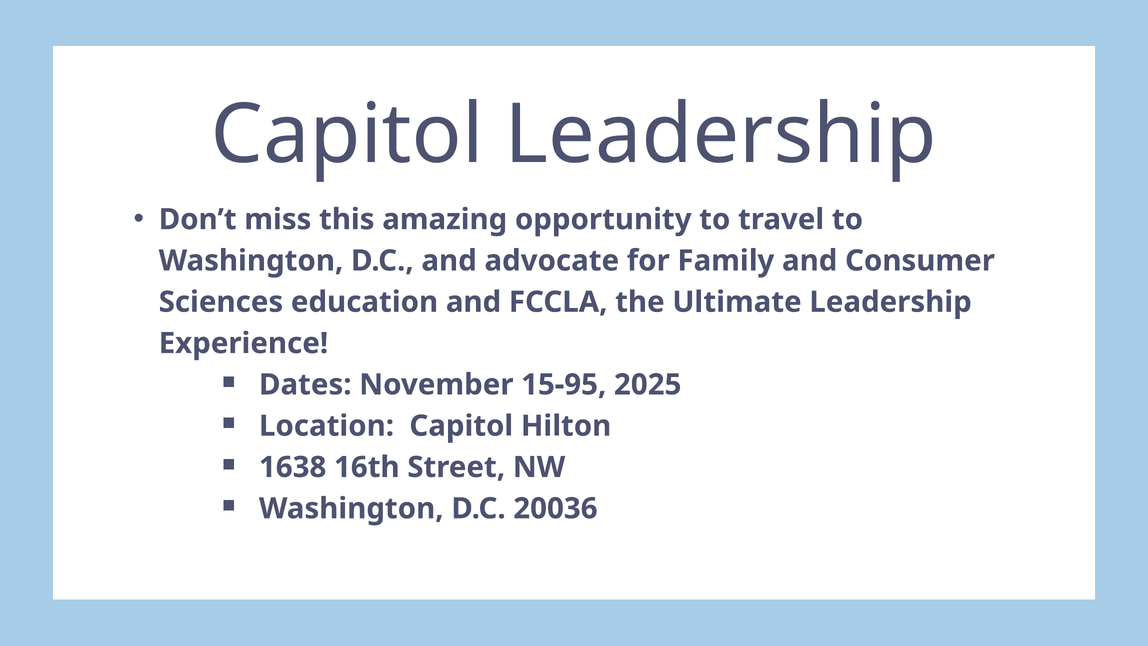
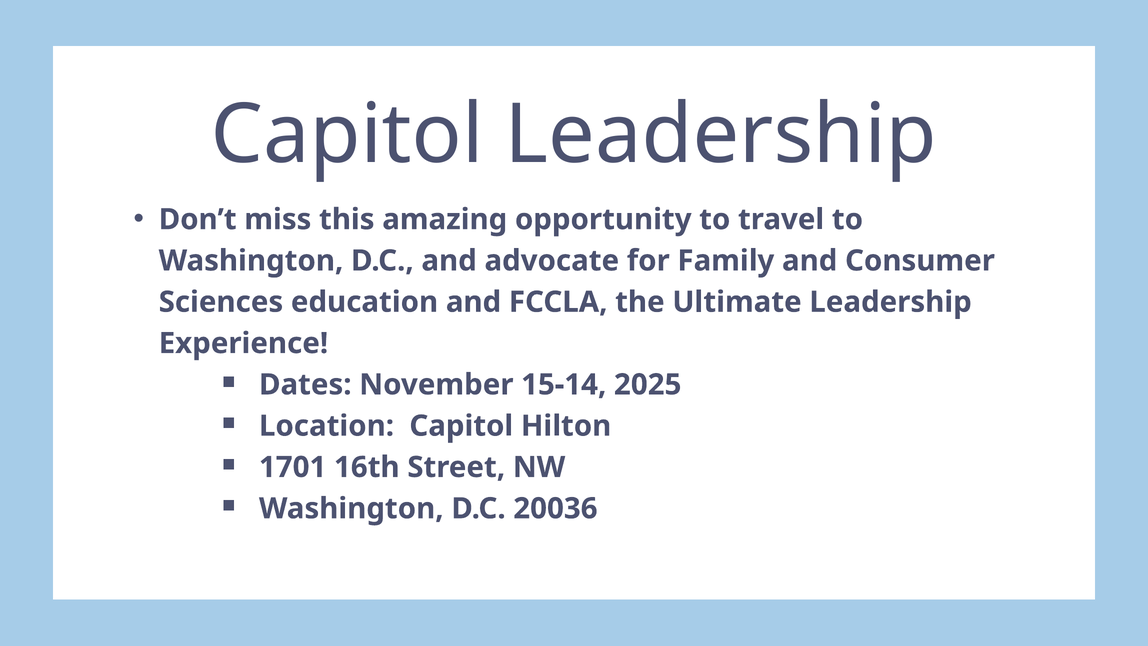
15-95: 15-95 -> 15-14 (564, 385)
1638: 1638 -> 1701 (293, 467)
